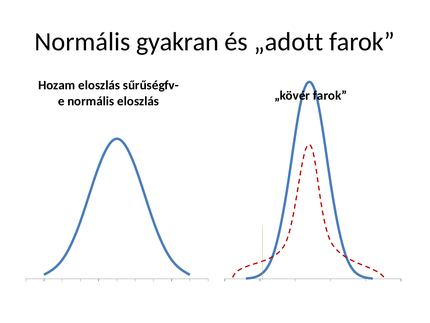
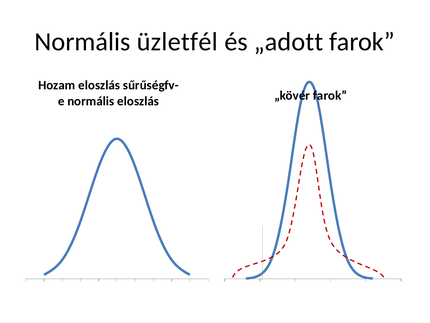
gyakran: gyakran -> üzletfél (177, 42)
